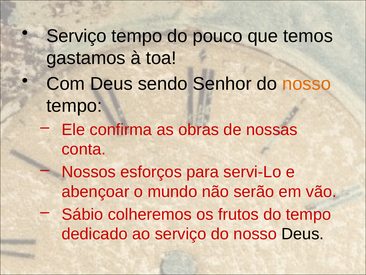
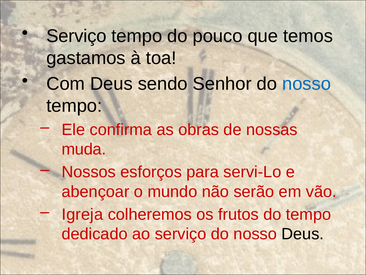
nosso colour: orange -> blue (307, 84)
conta: conta -> muda (84, 149)
Sábio: Sábio -> Igreja (82, 214)
